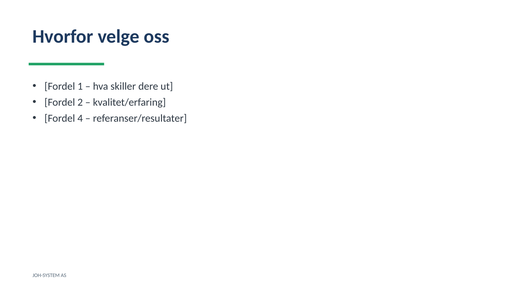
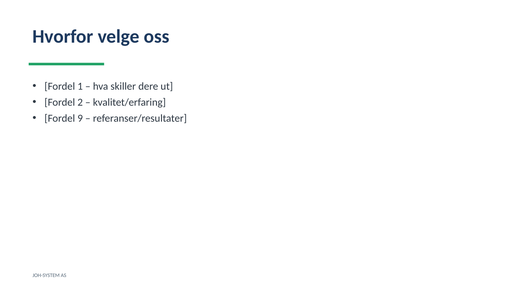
4: 4 -> 9 (80, 119)
